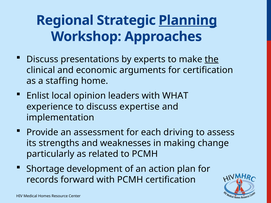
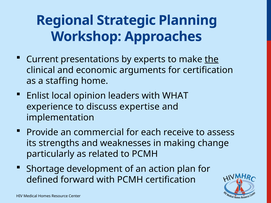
Planning underline: present -> none (188, 20)
Discuss: Discuss -> Current (42, 59)
assessment: assessment -> commercial (99, 133)
driving: driving -> receive (179, 133)
records: records -> defined (42, 180)
